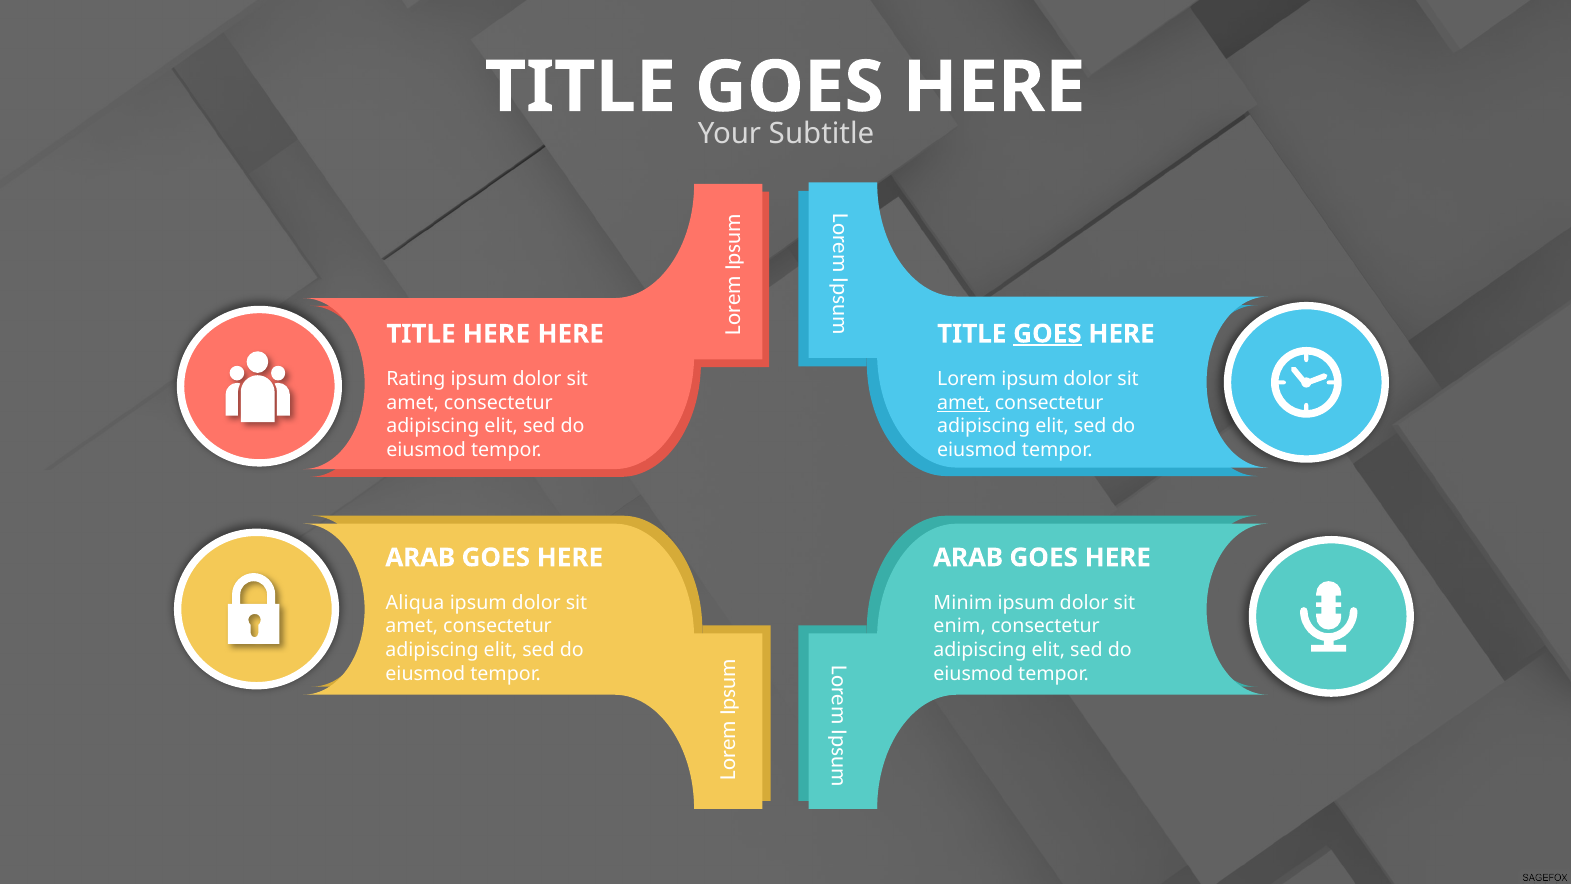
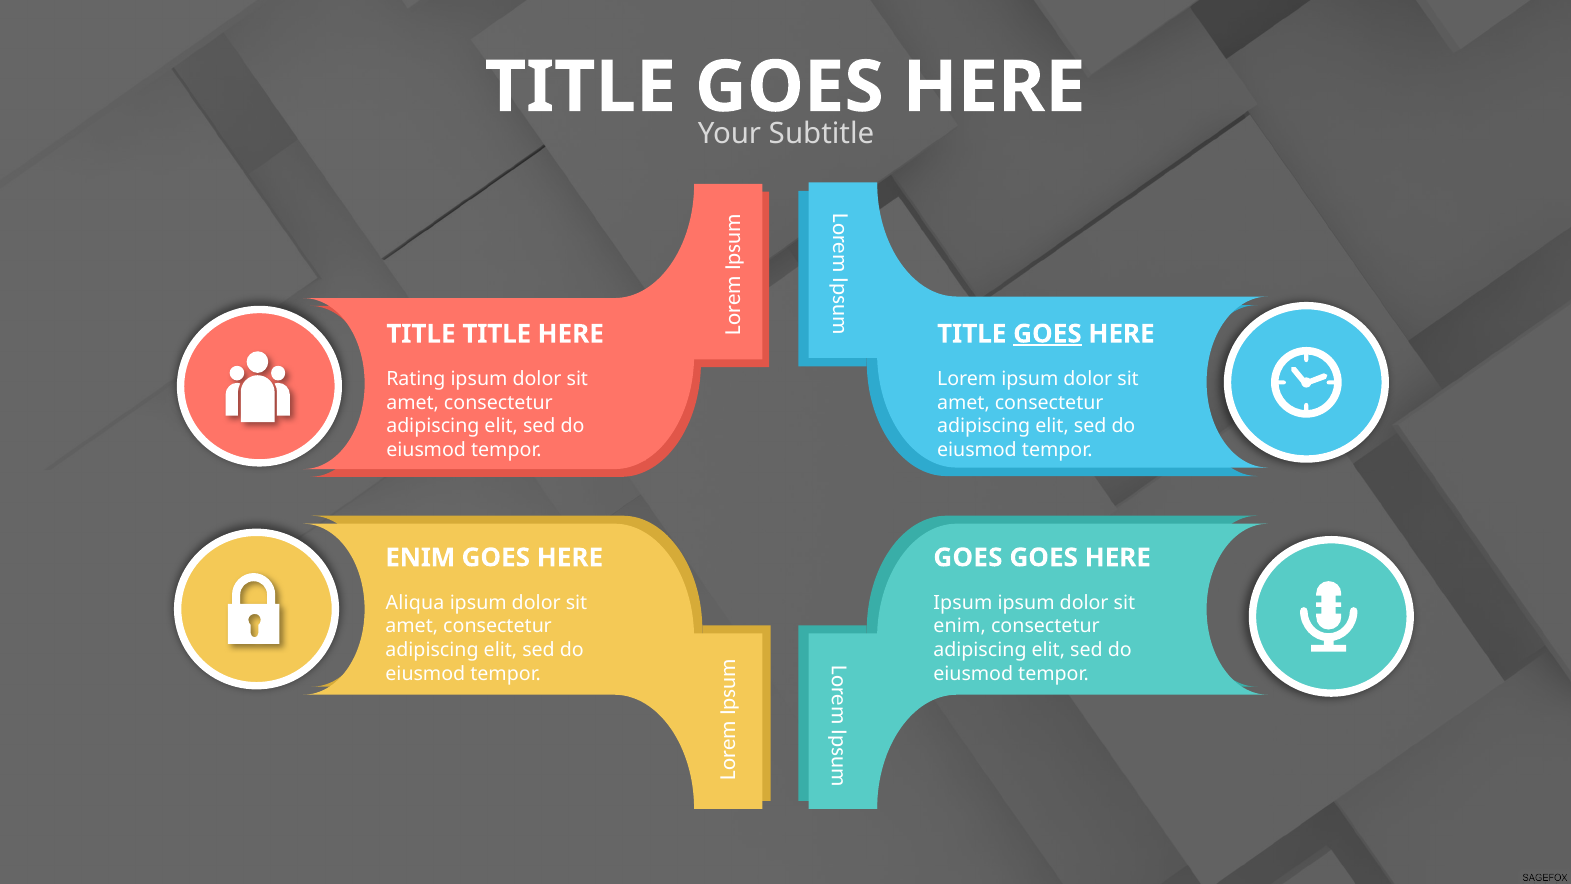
TITLE HERE: HERE -> TITLE (497, 334)
amet underline: present -> none (963, 403)
ARAB: ARAB -> ENIM (420, 557)
ARAB: ARAB -> GOES (968, 557)
Minim: Minim -> Ipsum (963, 603)
